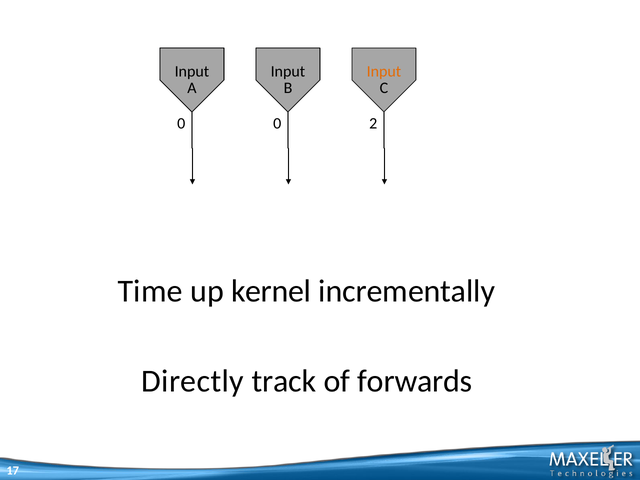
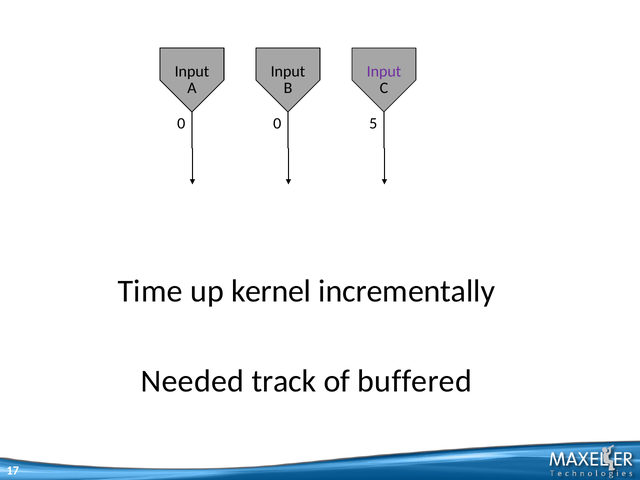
Input colour: orange -> purple (384, 71)
2: 2 -> 5 (373, 123)
Directly: Directly -> Needed (193, 381)
forwards: forwards -> buffered (415, 381)
